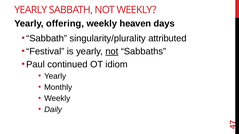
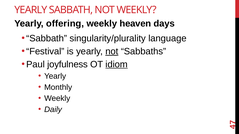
attributed: attributed -> language (167, 39)
continued: continued -> joyfulness (68, 65)
idiom underline: none -> present (117, 65)
